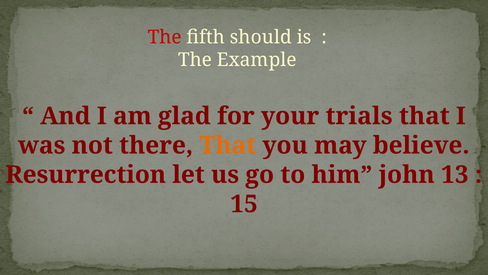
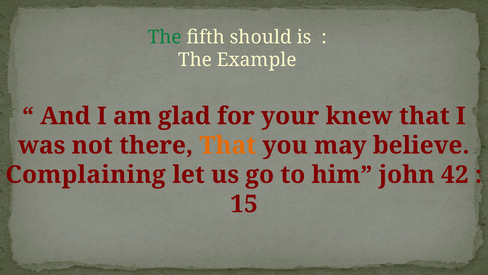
The colour: red -> green (165, 37)
trials: trials -> knew (359, 116)
Resurrection: Resurrection -> Complaining (86, 174)
13: 13 -> 42 (455, 174)
